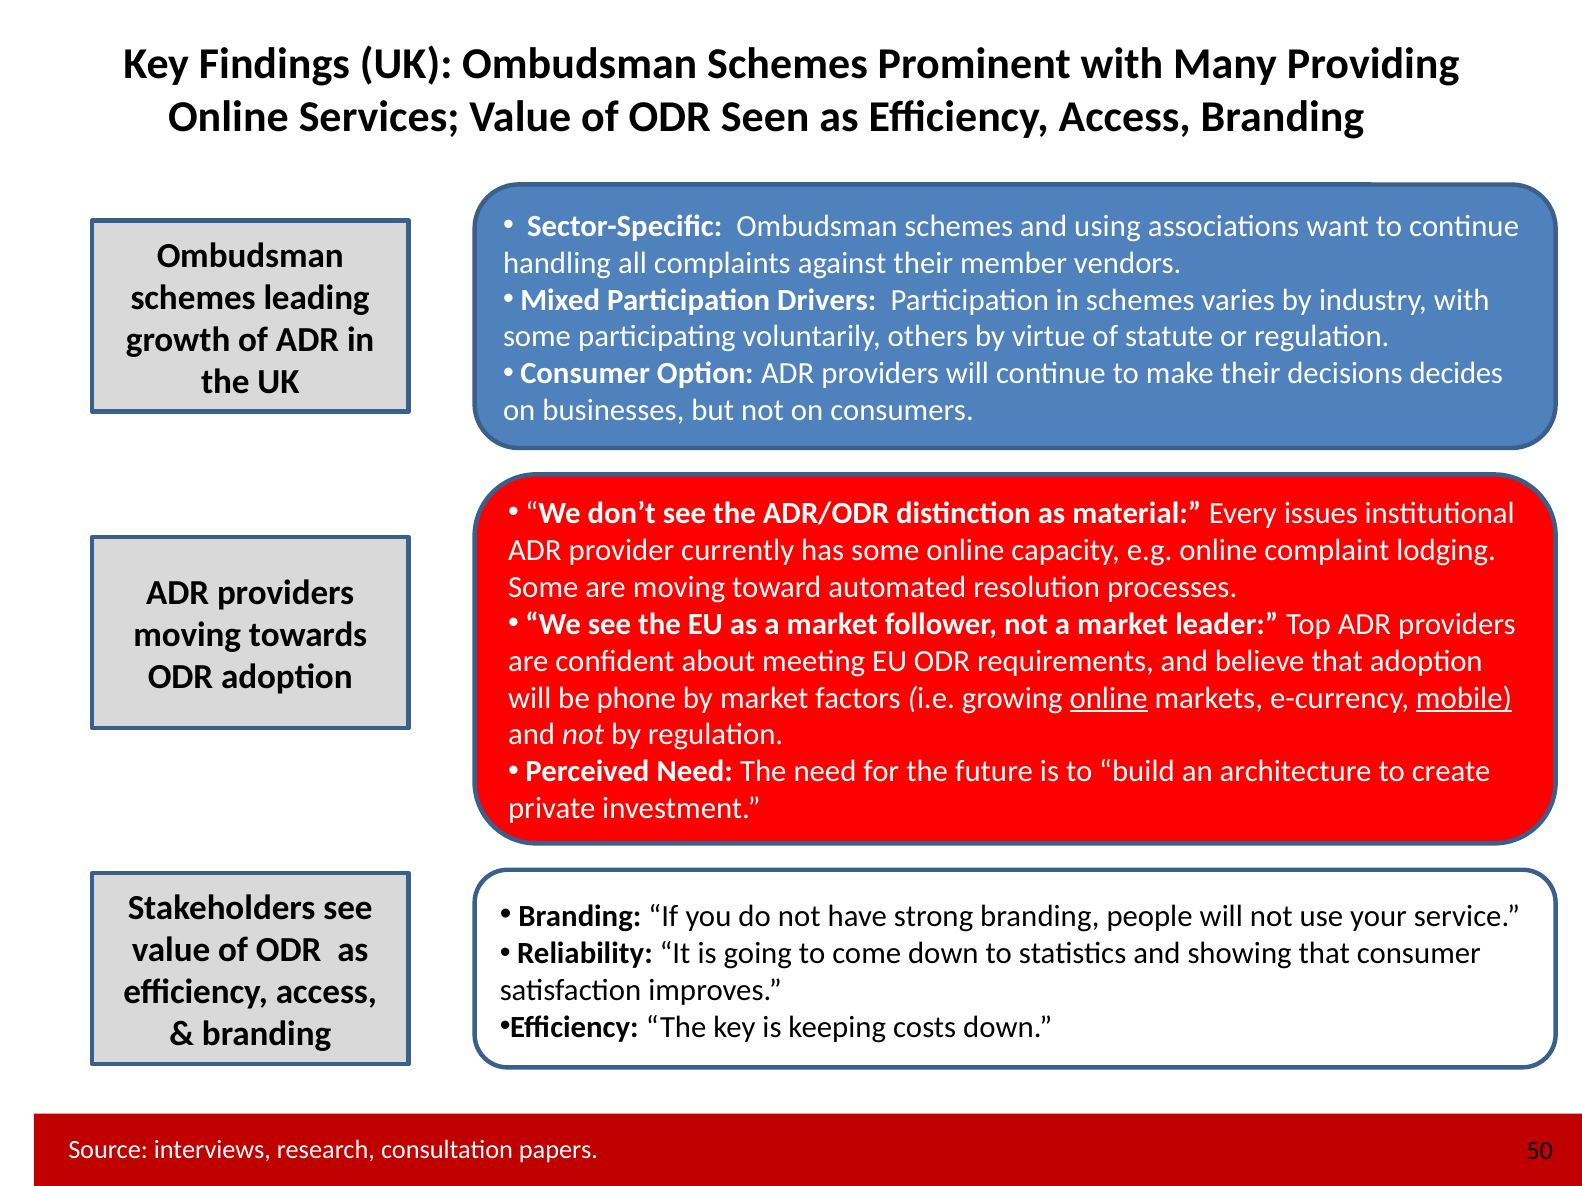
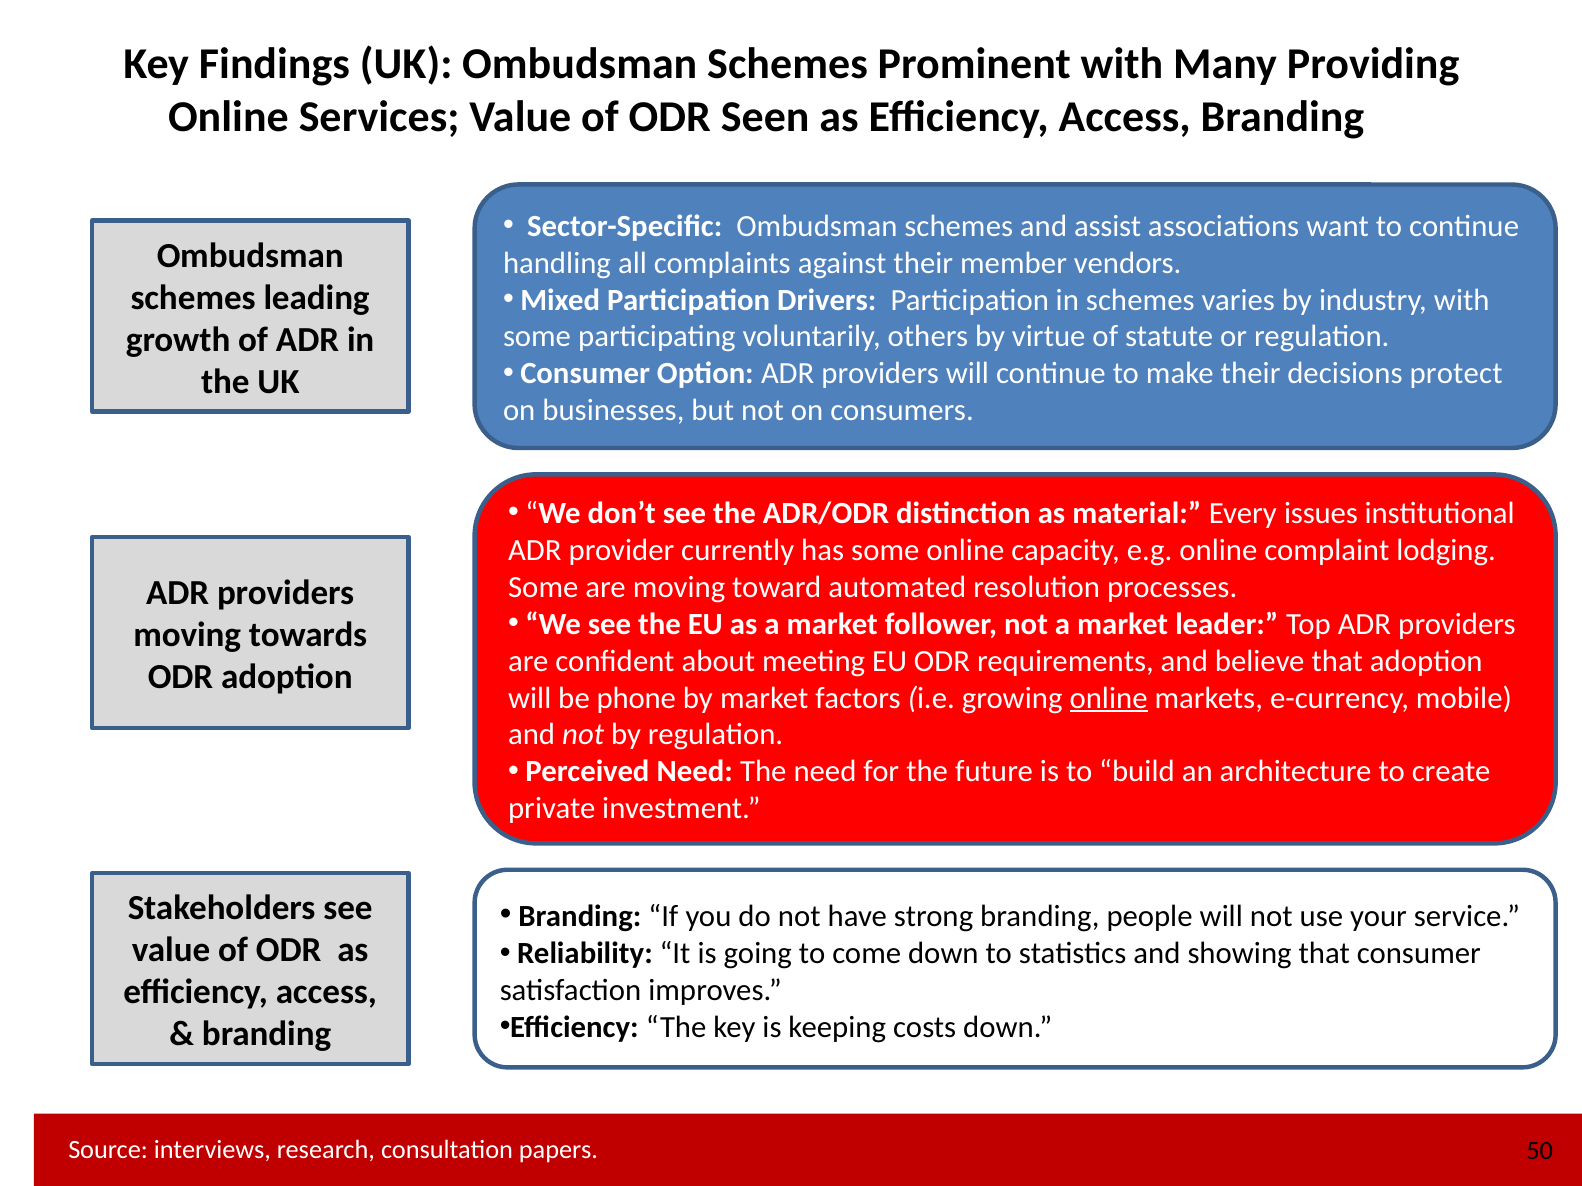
using: using -> assist (1108, 226)
decides: decides -> protect (1456, 374)
mobile underline: present -> none (1464, 698)
